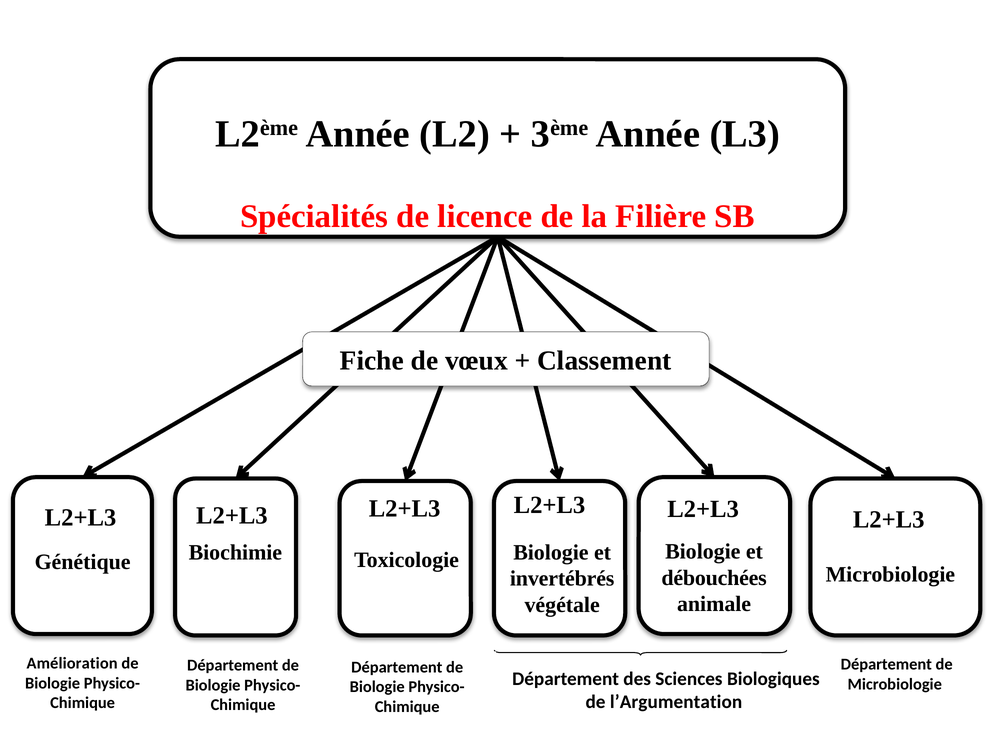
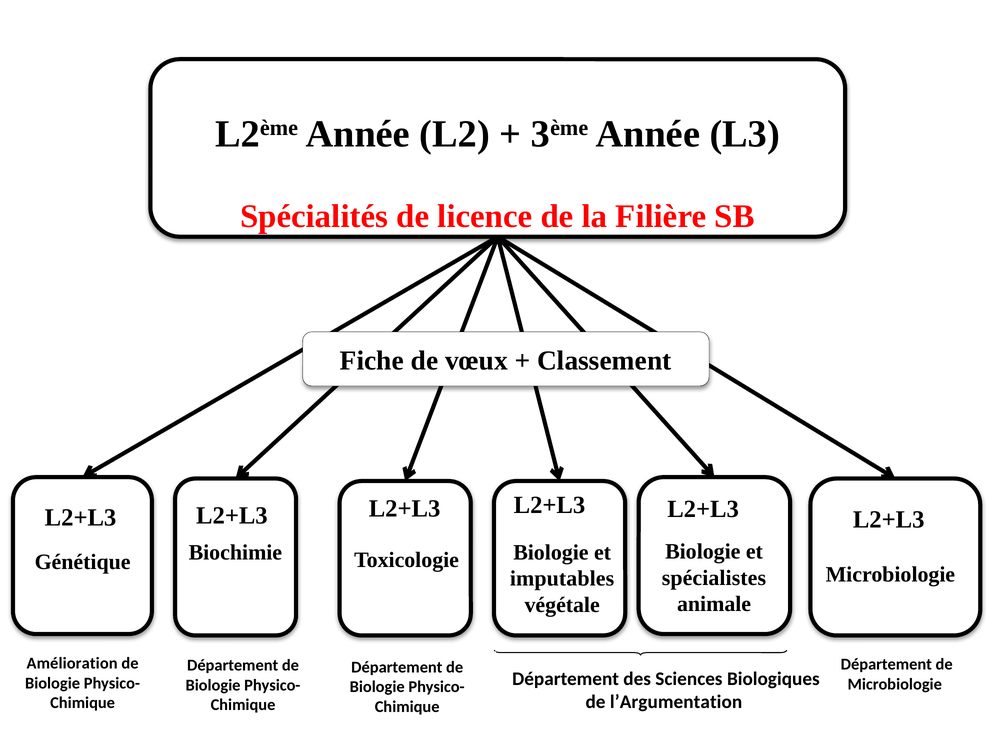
débouchées: débouchées -> spécialistes (714, 578)
invertébrés: invertébrés -> imputables (562, 579)
